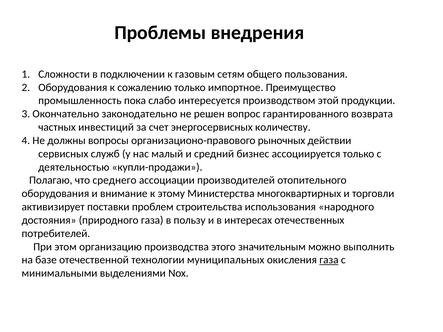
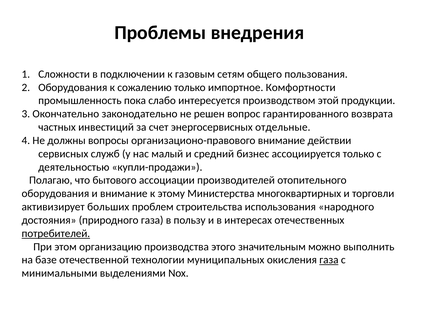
Преимущество: Преимущество -> Комфортности (301, 87)
количеству: количеству -> отдельные (283, 127)
организационо-правового рыночных: рыночных -> внимание (281, 141)
среднего: среднего -> бытового (115, 180)
поставки: поставки -> больших (108, 207)
потребителей underline: none -> present (56, 234)
